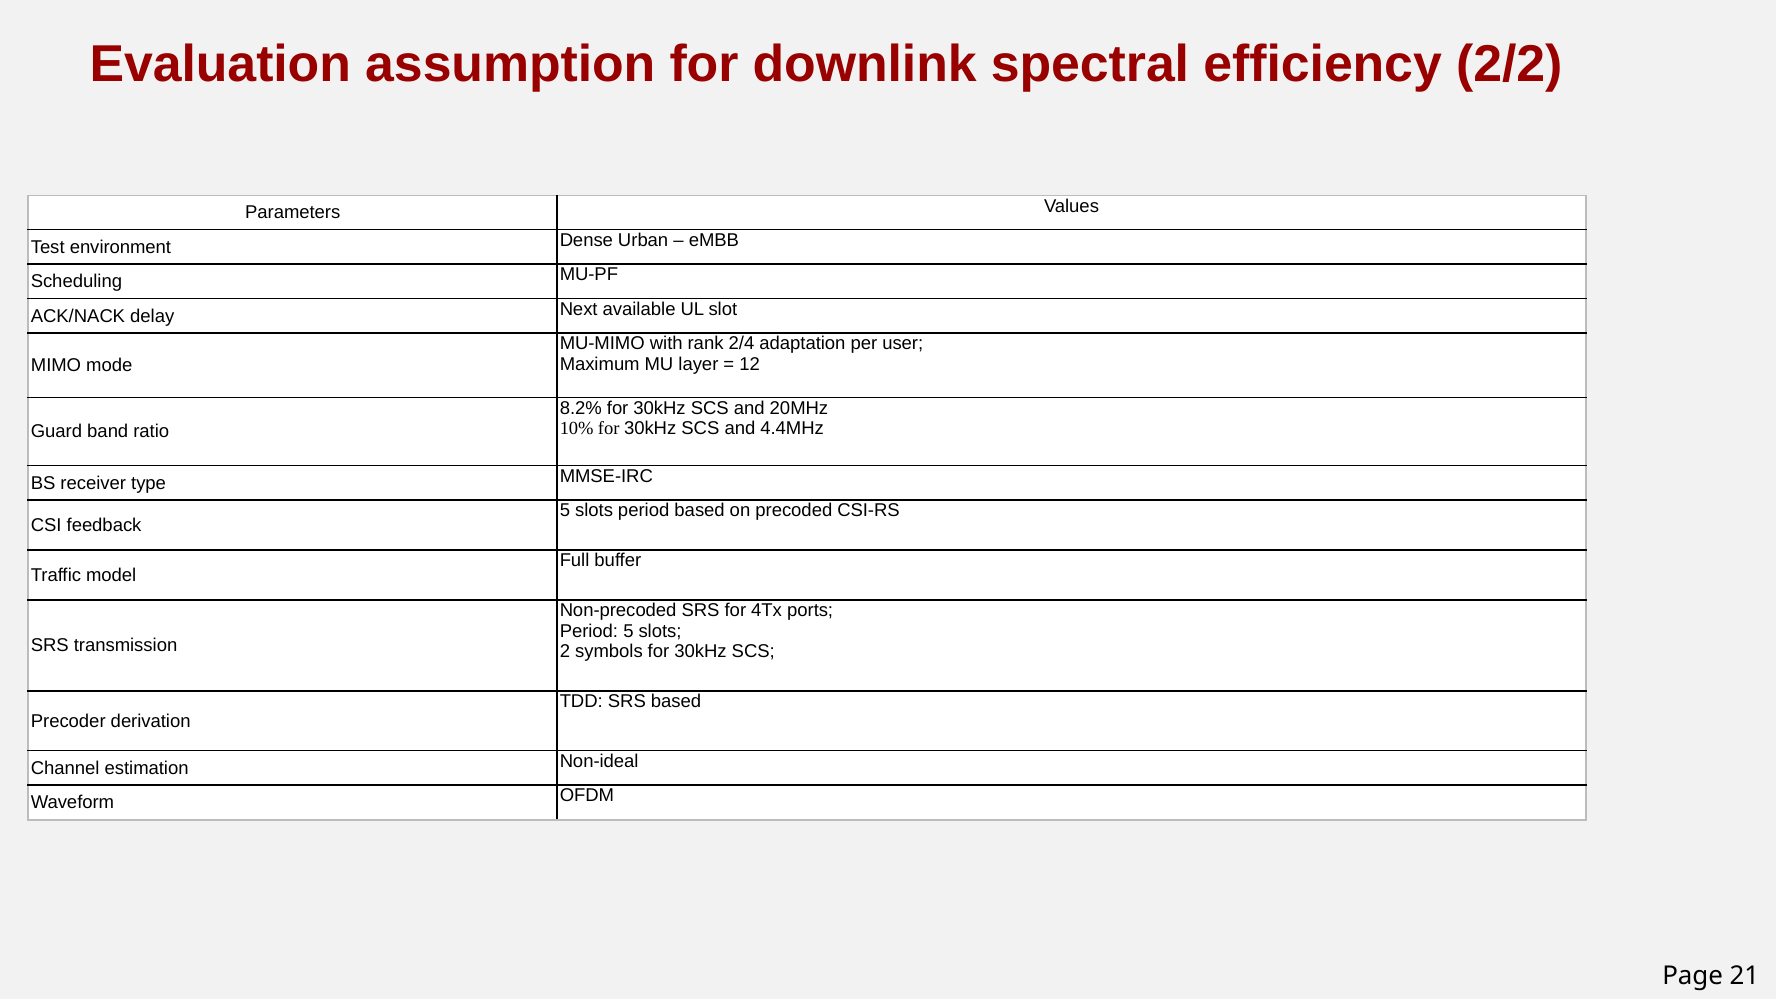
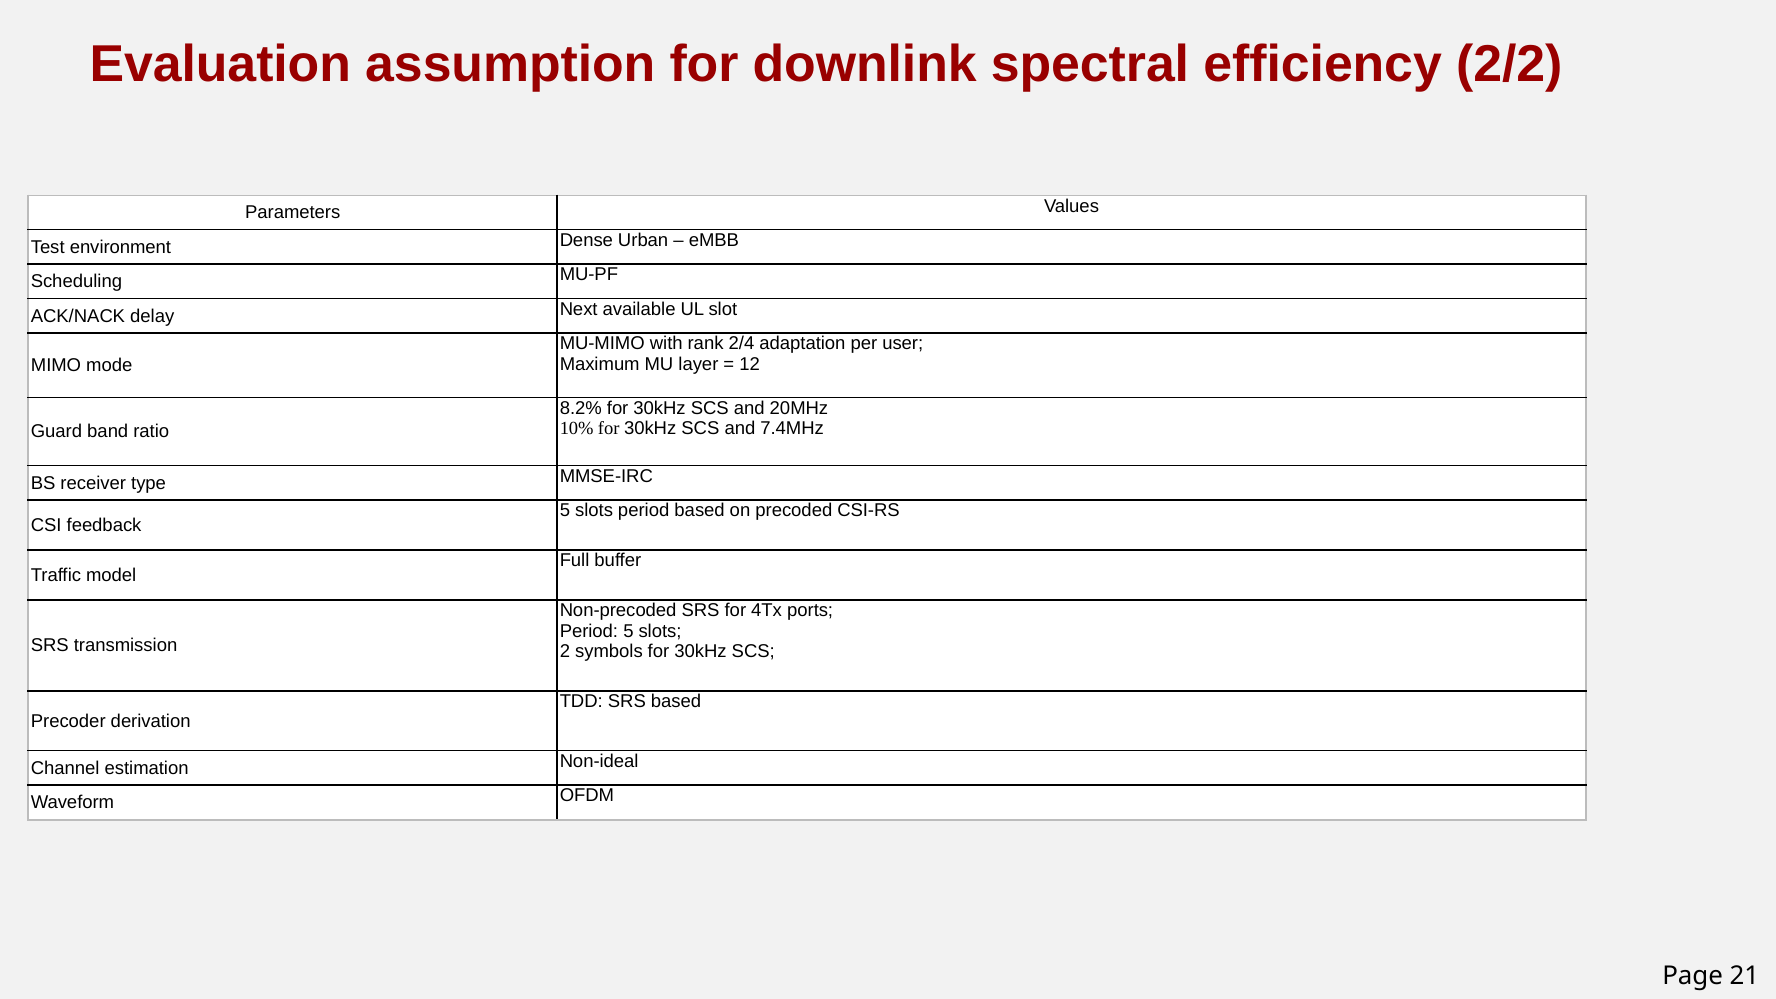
4.4MHz: 4.4MHz -> 7.4MHz (792, 429)
